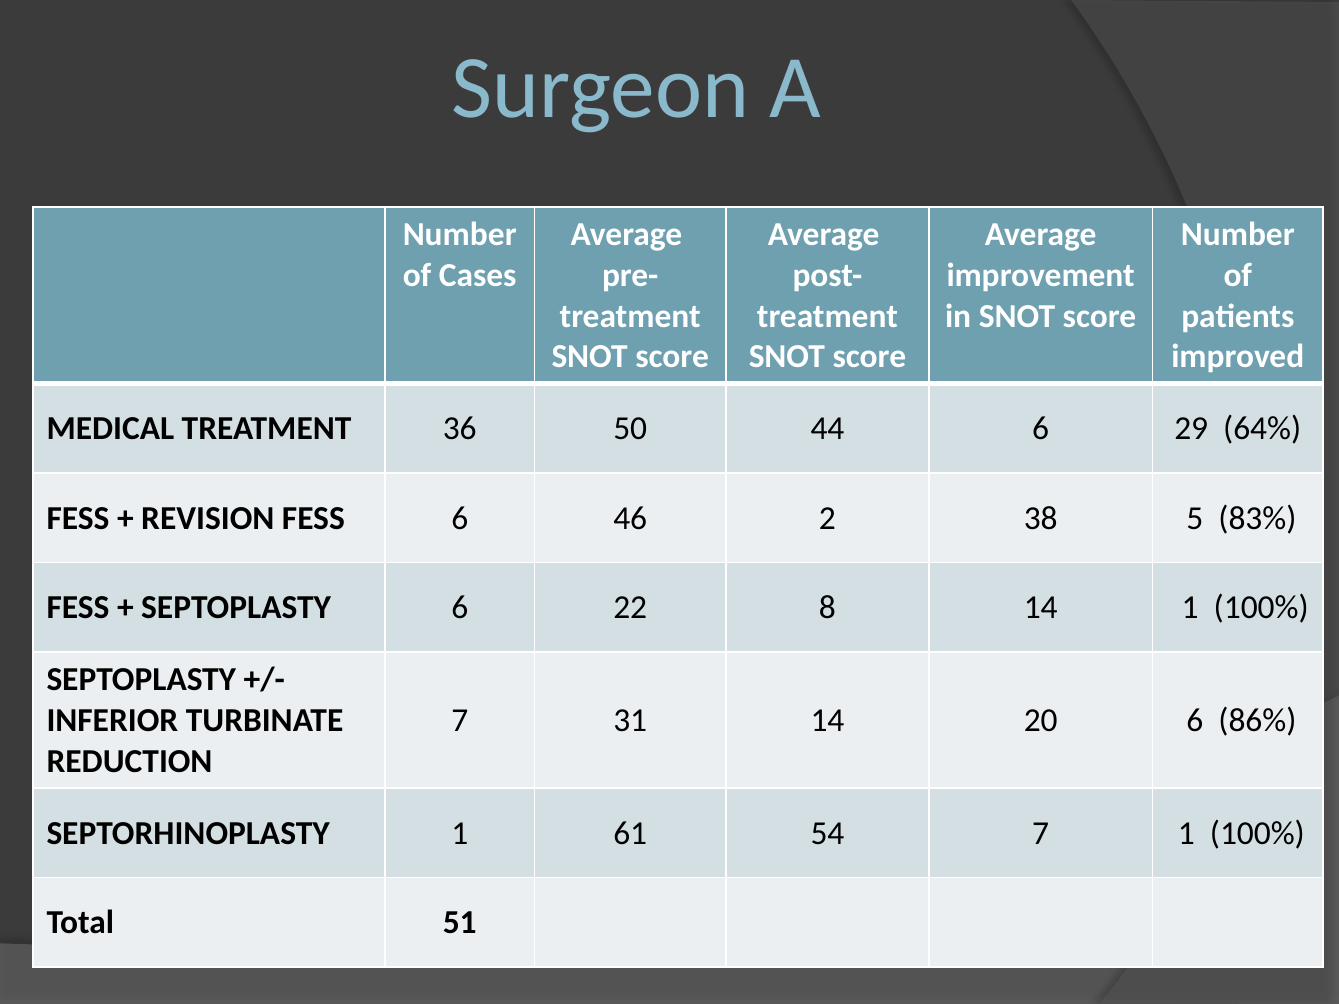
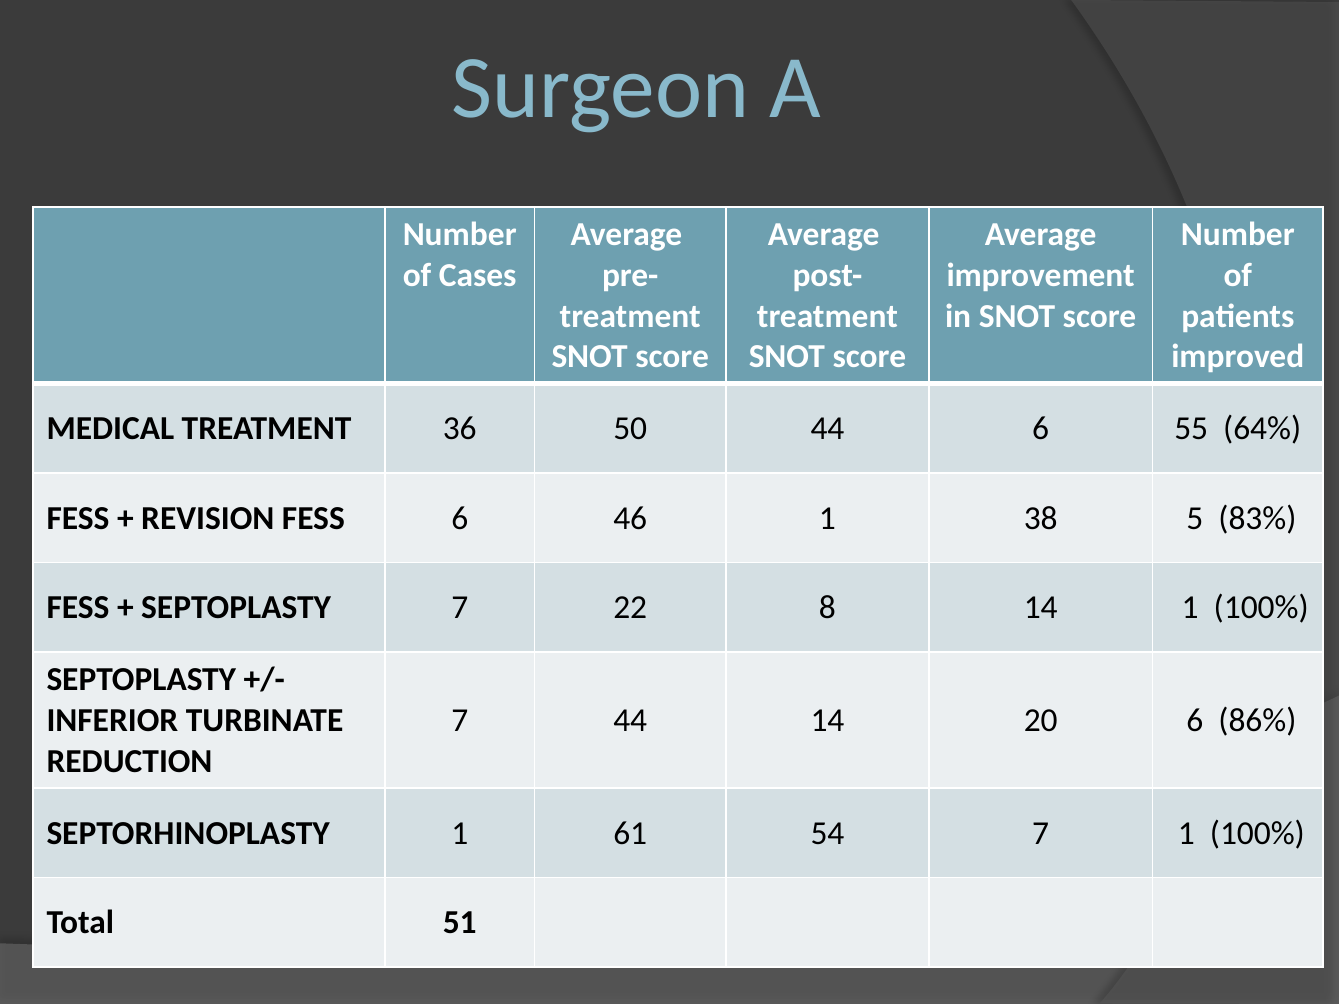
29: 29 -> 55 (1191, 429)
46 2: 2 -> 1 (827, 518)
SEPTOPLASTY 6: 6 -> 7 (460, 608)
7 31: 31 -> 44 (630, 721)
